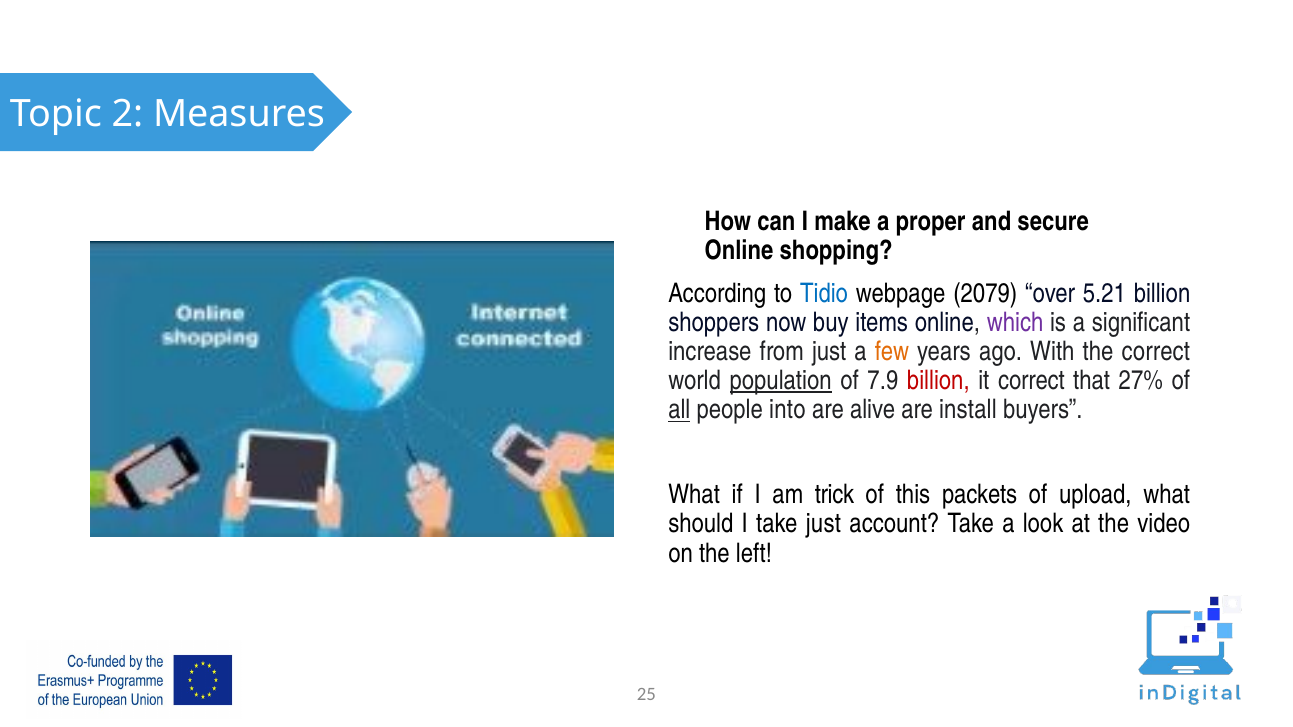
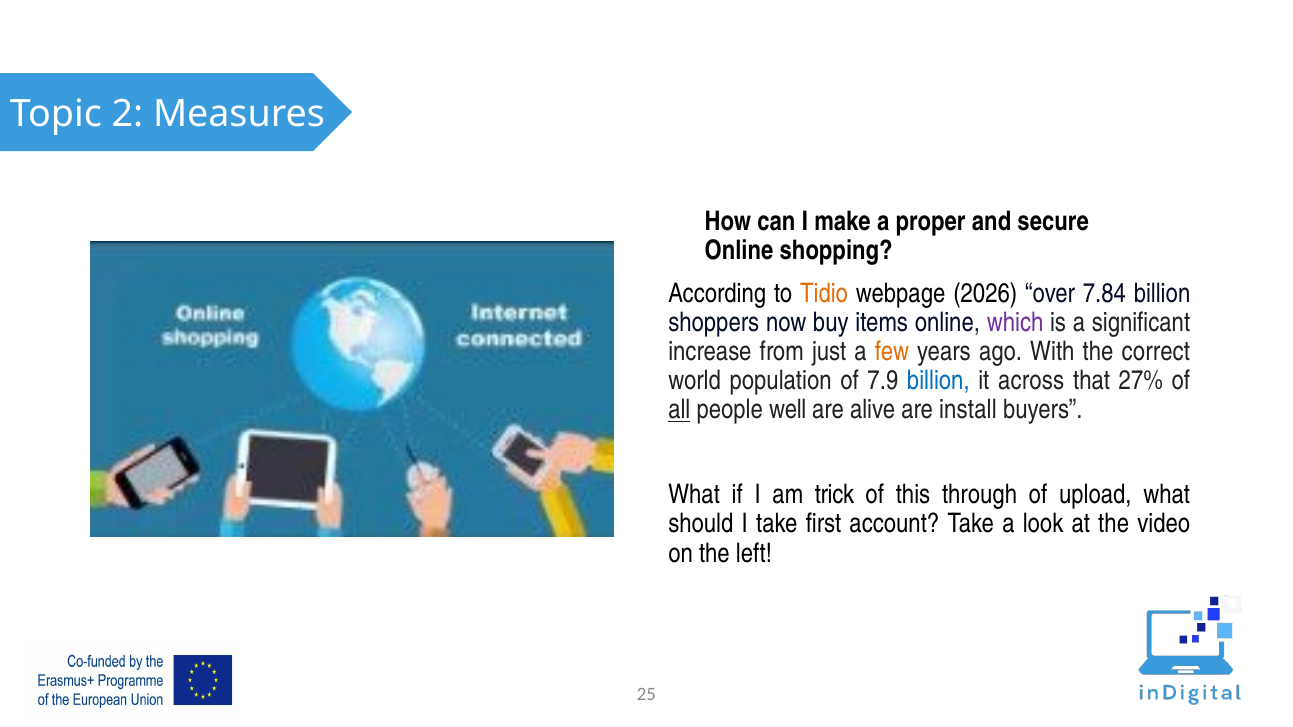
Tidio colour: blue -> orange (824, 293)
2079: 2079 -> 2026 (985, 293)
5.21: 5.21 -> 7.84 (1104, 293)
population underline: present -> none (781, 381)
billion colour: red -> blue (938, 381)
it correct: correct -> across (1031, 381)
into: into -> well (788, 410)
packets: packets -> through (980, 495)
take just: just -> first (824, 524)
